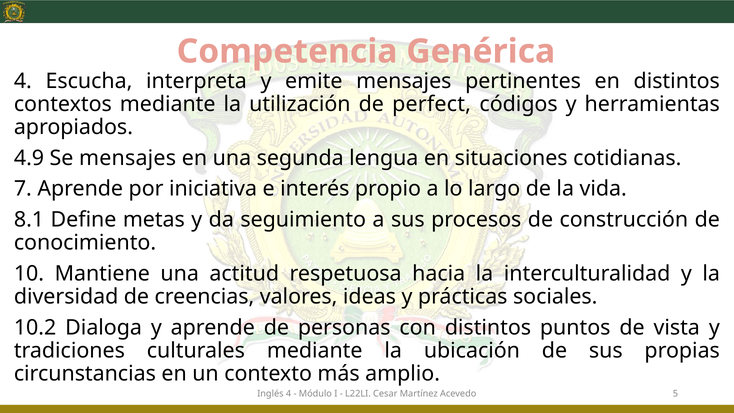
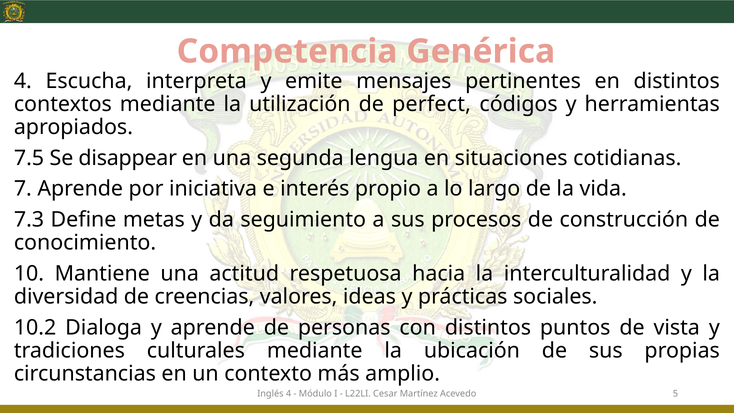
4.9: 4.9 -> 7.5 (29, 158)
Se mensajes: mensajes -> disappear (128, 158)
8.1: 8.1 -> 7.3 (29, 220)
